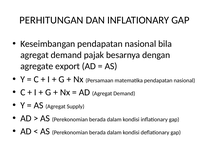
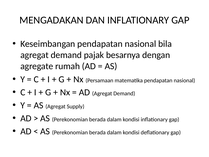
PERHITUNGAN: PERHITUNGAN -> MENGADAKAN (51, 20)
export: export -> rumah (68, 66)
